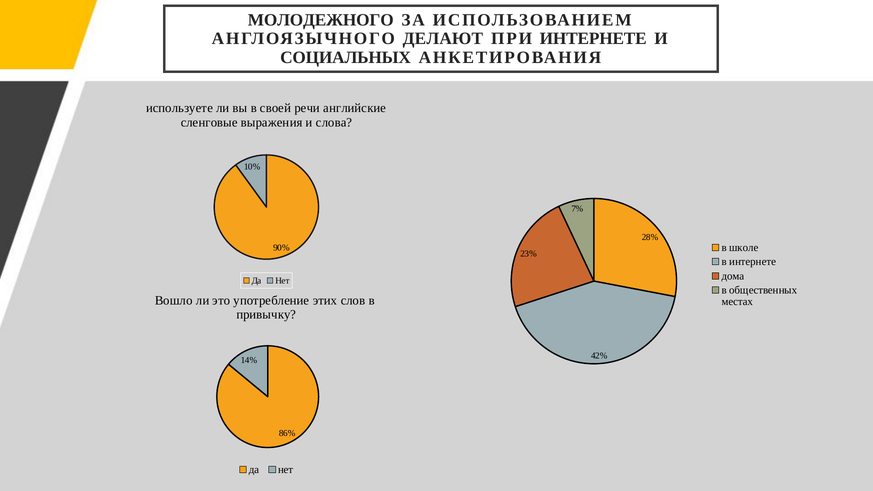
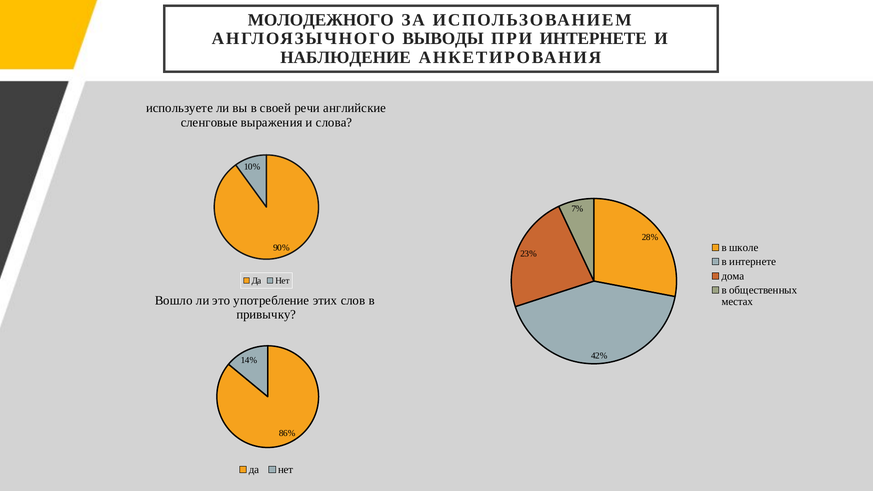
ДЕЛАЮТ: ДЕЛАЮТ -> ВЫВОДЫ (443, 39)
СОЦИАЛЬНЫХ: СОЦИАЛЬНЫХ -> НАБЛЮДЕНИЕ (346, 57)
